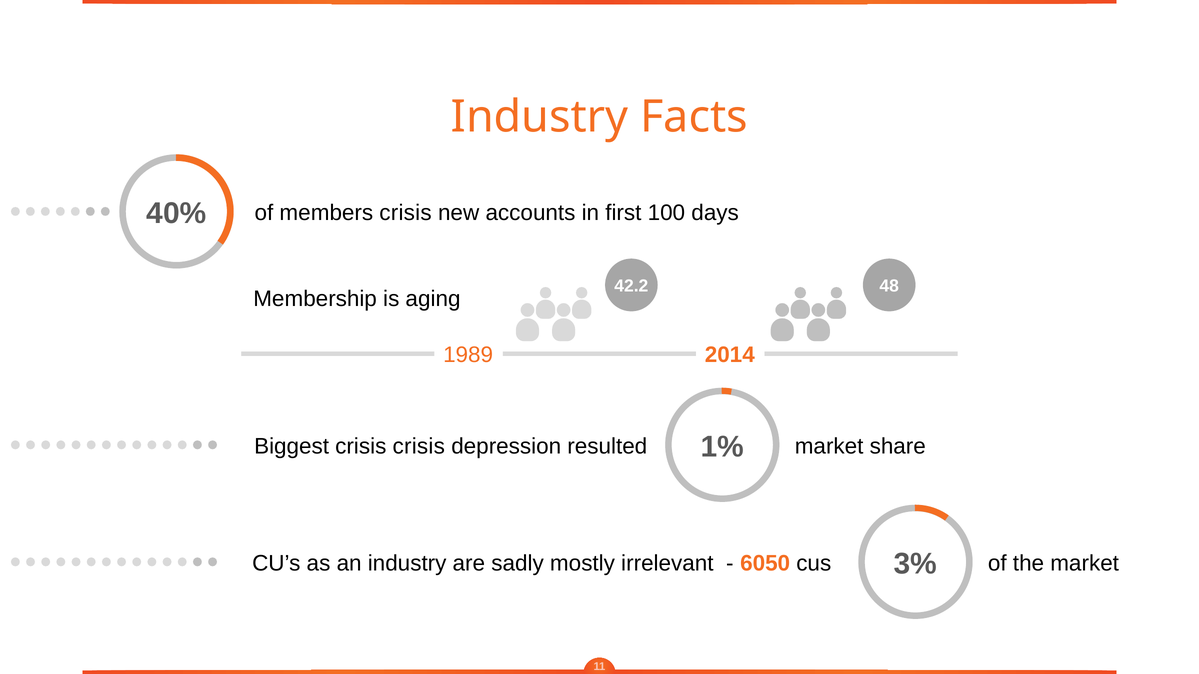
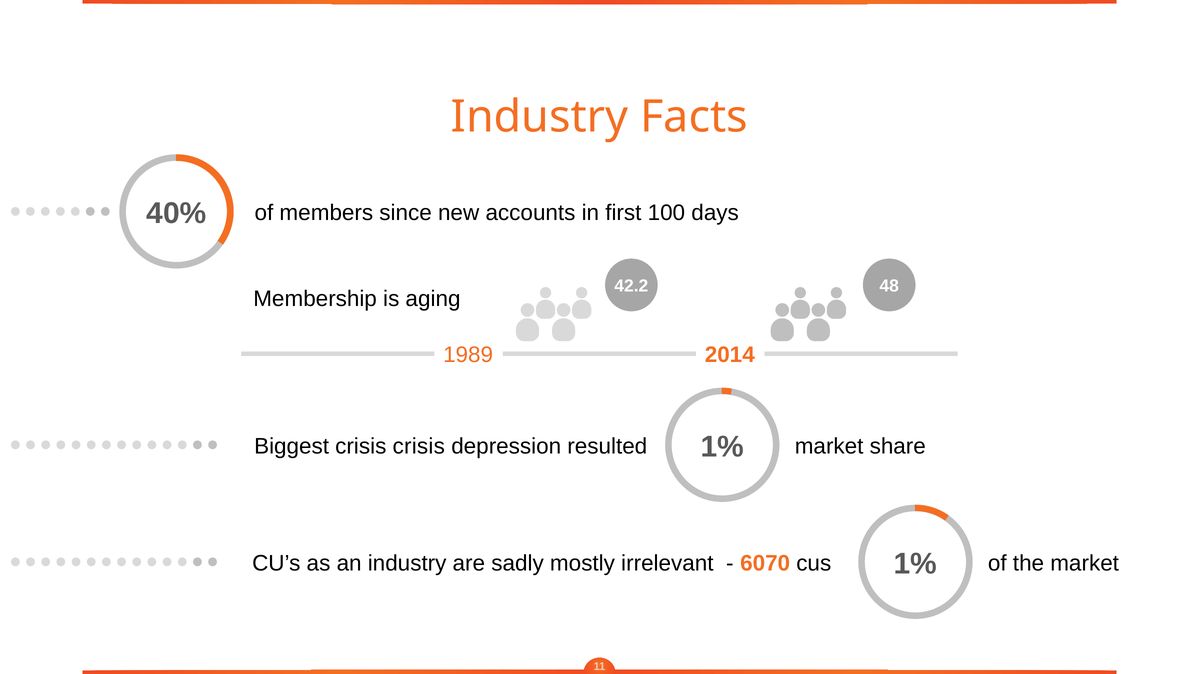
members crisis: crisis -> since (406, 213)
6050: 6050 -> 6070 (765, 564)
cus 3%: 3% -> 1% (915, 564)
